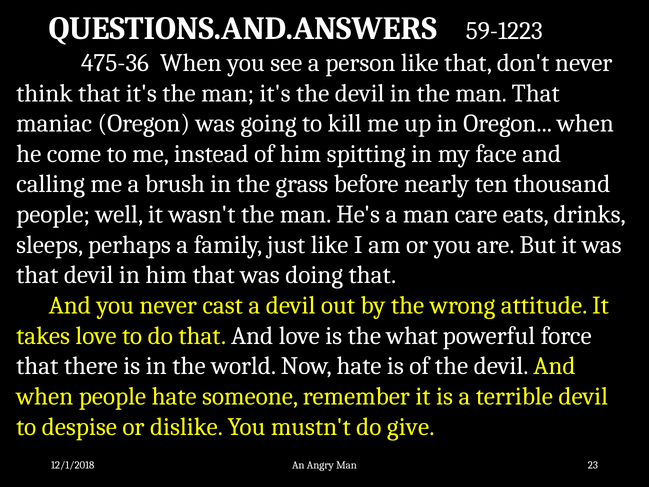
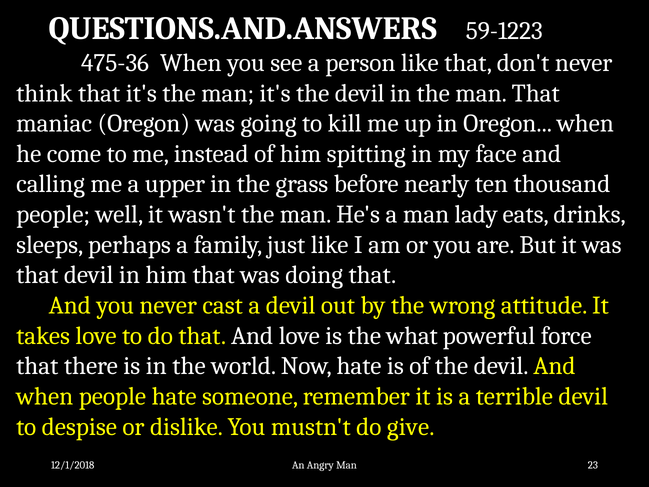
brush: brush -> upper (175, 184)
care: care -> lady (476, 214)
